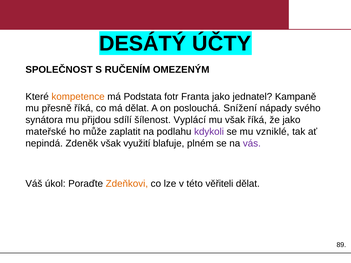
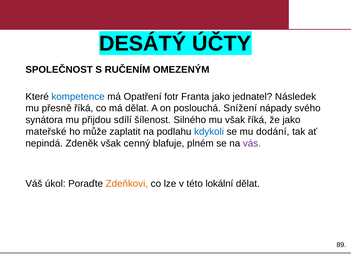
kompetence colour: orange -> blue (78, 97)
Podstata: Podstata -> Opatření (143, 97)
Kampaně: Kampaně -> Následek (296, 97)
Vyplácí: Vyplácí -> Silného (190, 120)
kdykoli colour: purple -> blue (209, 132)
vzniklé: vzniklé -> dodání (273, 132)
využití: využití -> cenný (137, 143)
věřiteli: věřiteli -> lokální (219, 184)
